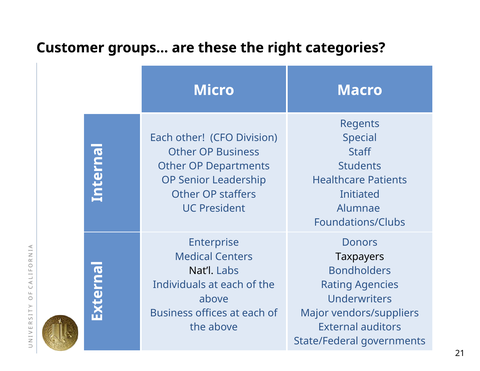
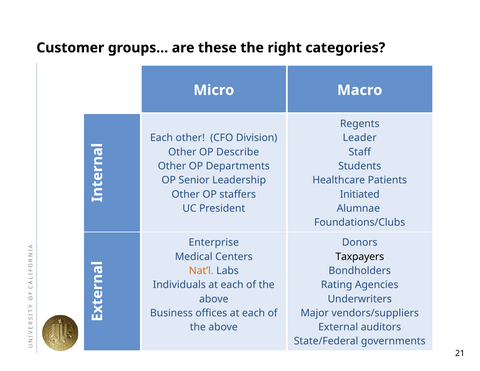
Special: Special -> Leader (360, 138)
OP Business: Business -> Describe (238, 152)
Nat’l colour: black -> orange (201, 271)
